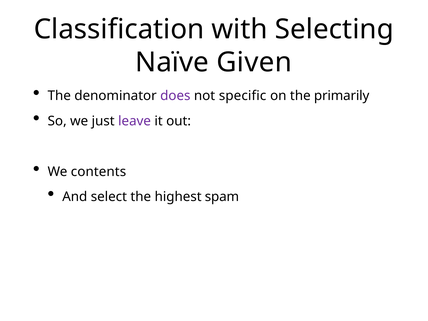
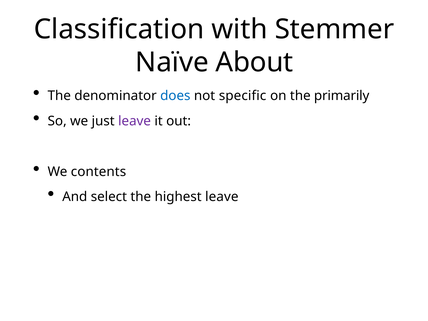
Selecting: Selecting -> Stemmer (334, 29)
Given: Given -> About (254, 62)
does colour: purple -> blue (175, 96)
highest spam: spam -> leave (222, 197)
